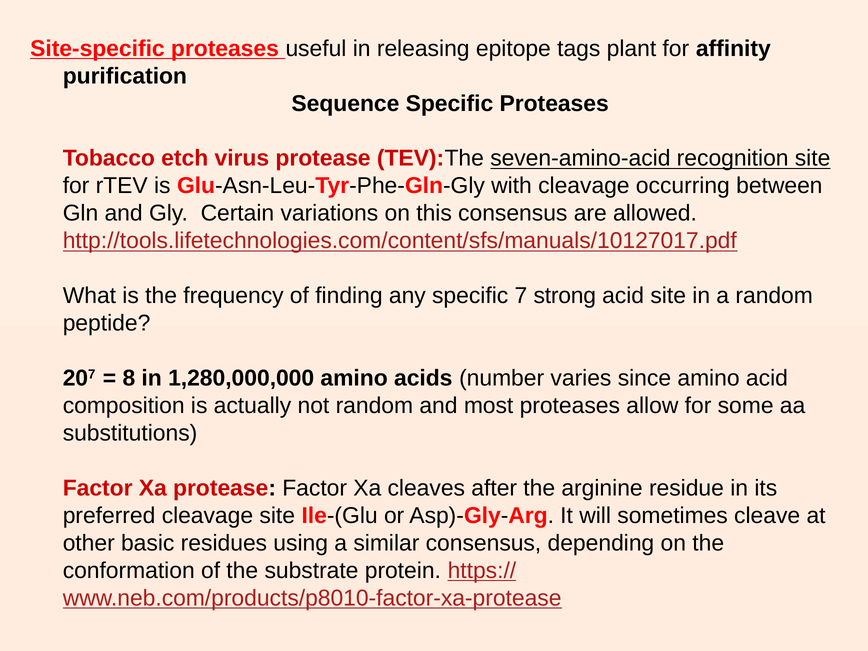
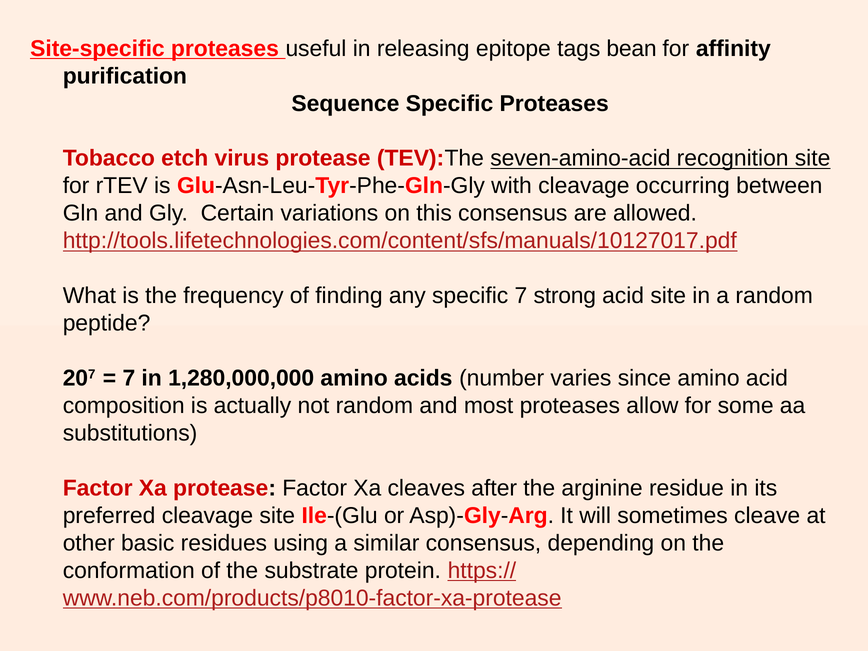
plant: plant -> bean (632, 49)
8: 8 -> 7 (129, 378)
